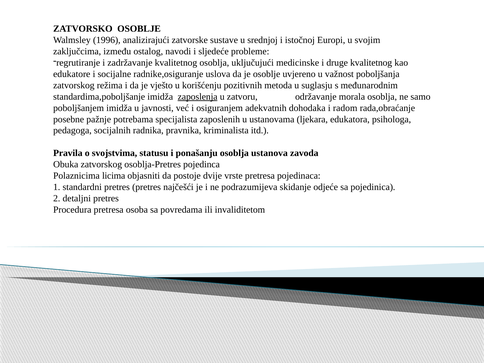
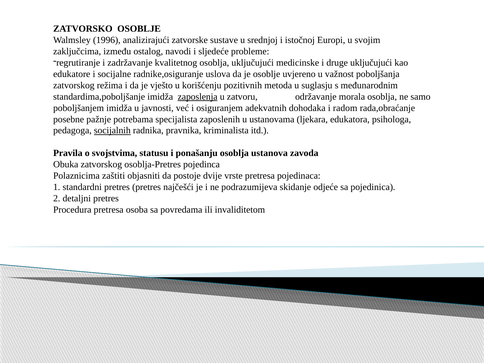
druge kvalitetnog: kvalitetnog -> uključujući (371, 63)
socijalnih underline: none -> present (112, 131)
licima: licima -> zaštiti (114, 176)
